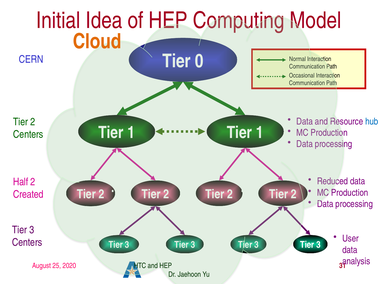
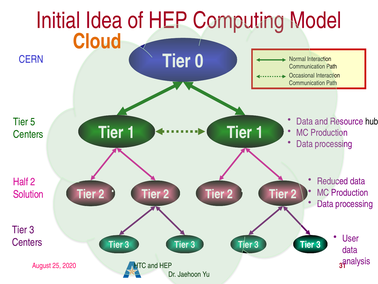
hub colour: blue -> black (372, 121)
2: 2 -> 5 (33, 122)
Created: Created -> Solution (28, 194)
